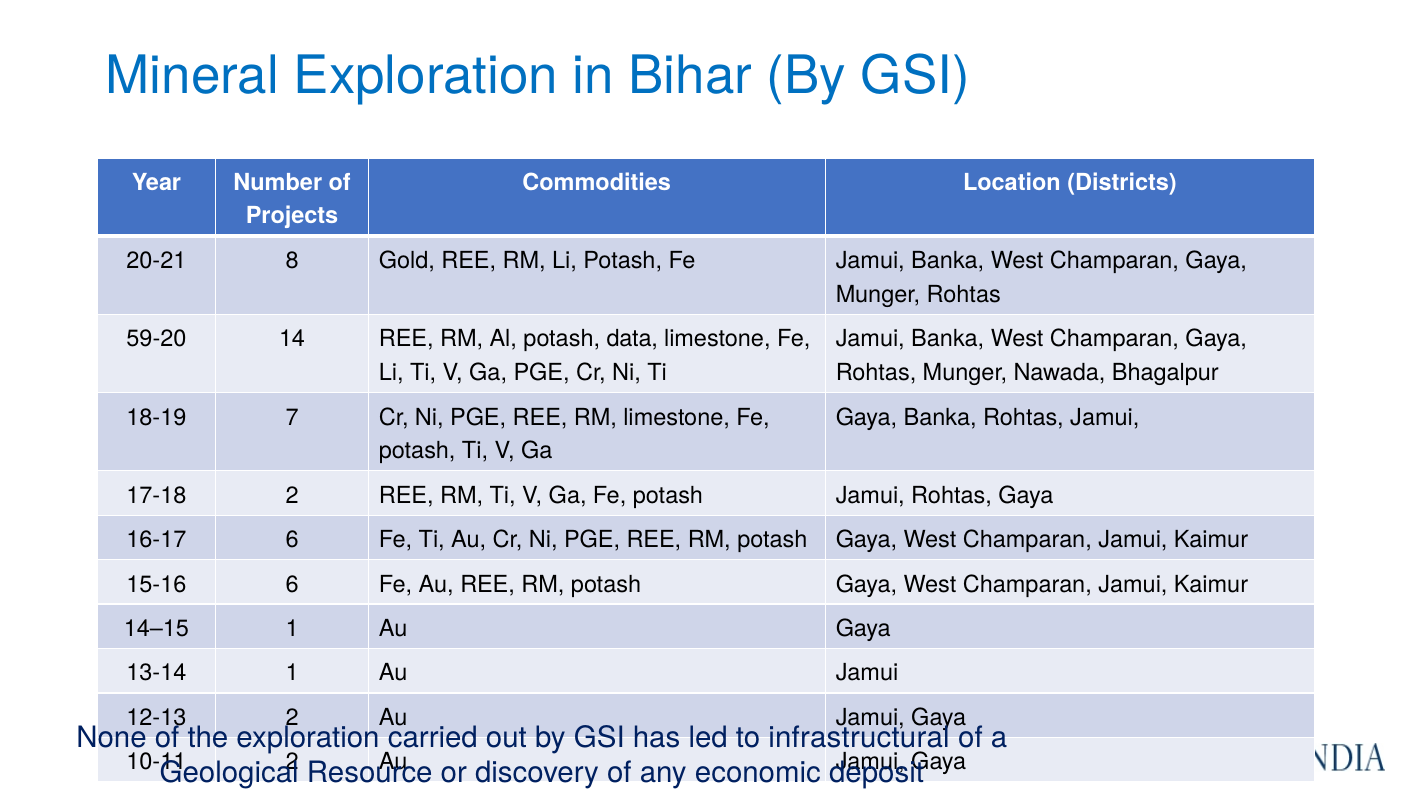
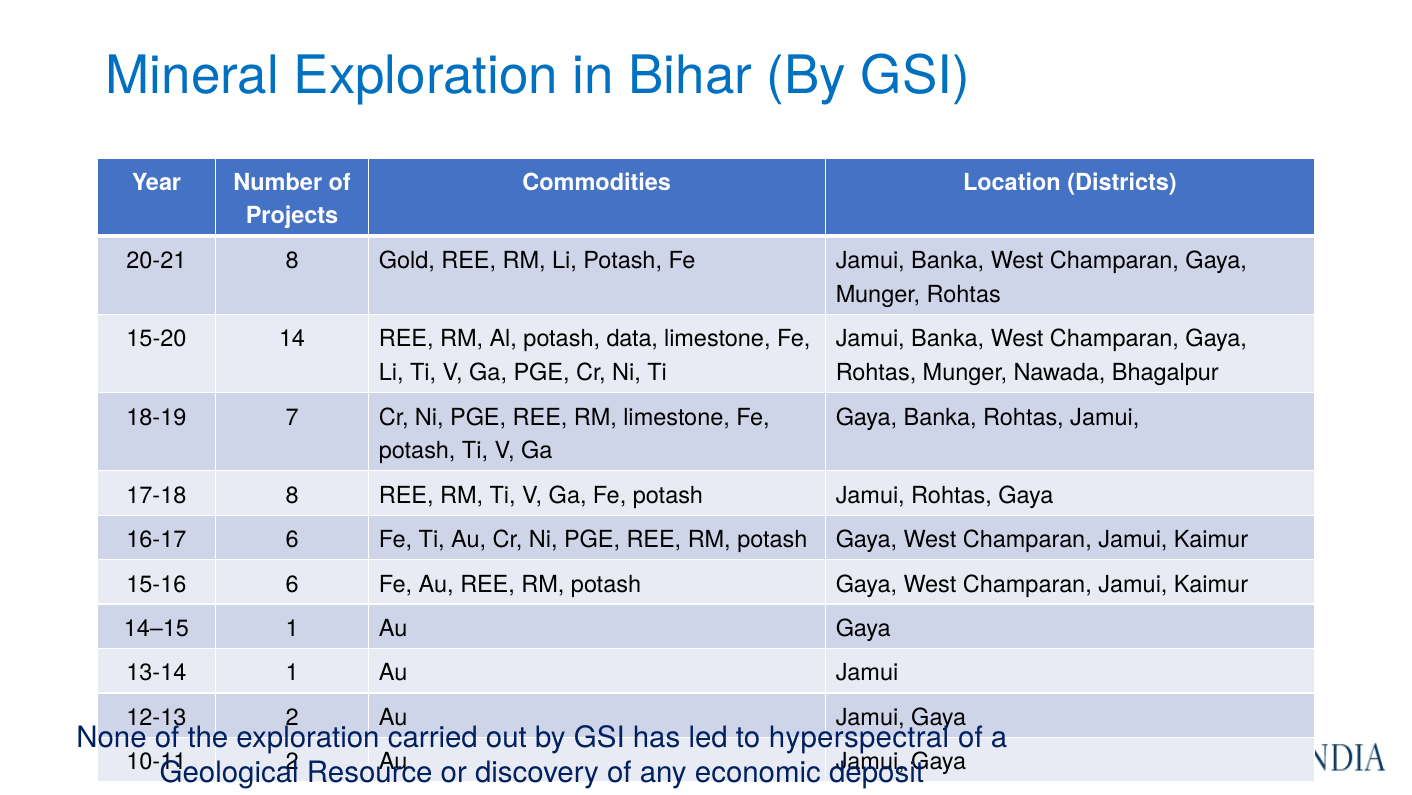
59-20: 59-20 -> 15-20 (156, 339)
17-18 2: 2 -> 8 (292, 495)
infrastructural: infrastructural -> hyperspectral (859, 737)
